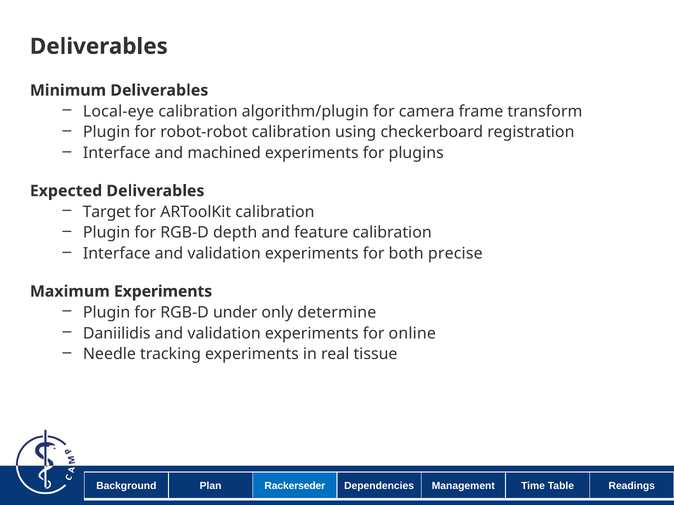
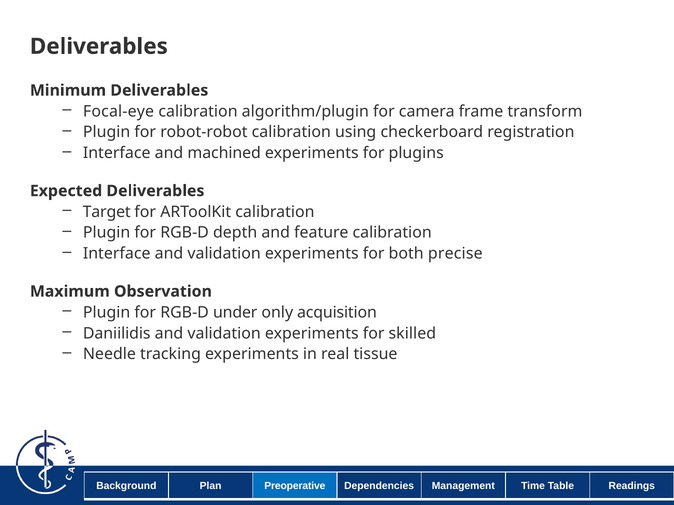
Local-eye: Local-eye -> Focal-eye (119, 111)
Maximum Experiments: Experiments -> Observation (163, 292)
determine: determine -> acquisition (337, 313)
online: online -> skilled (412, 334)
Rackerseder: Rackerseder -> Preoperative (295, 486)
